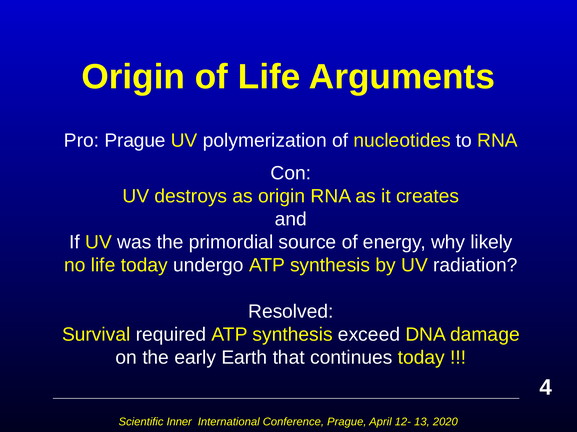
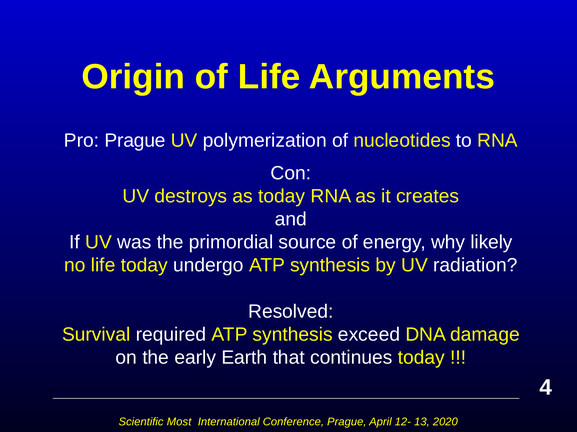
as origin: origin -> today (282, 197)
Inner: Inner -> Most (179, 423)
